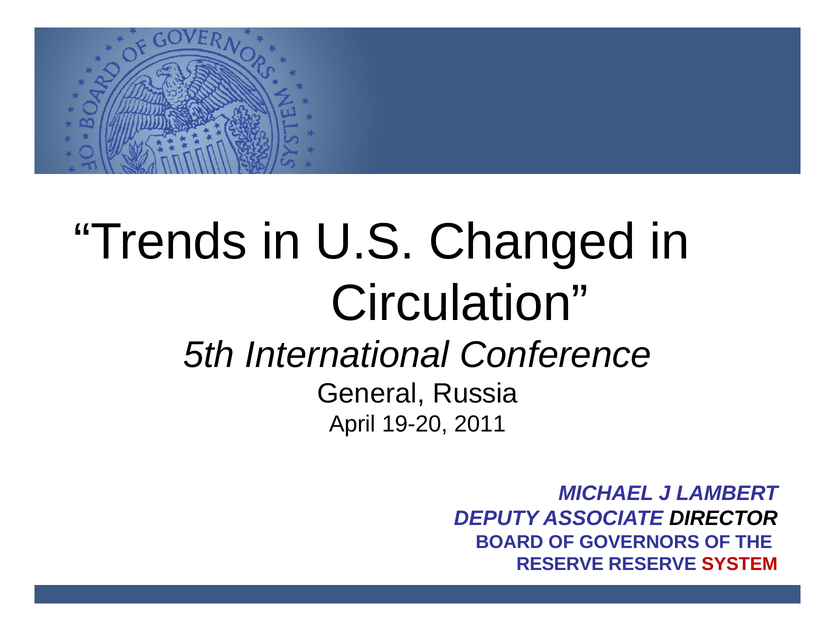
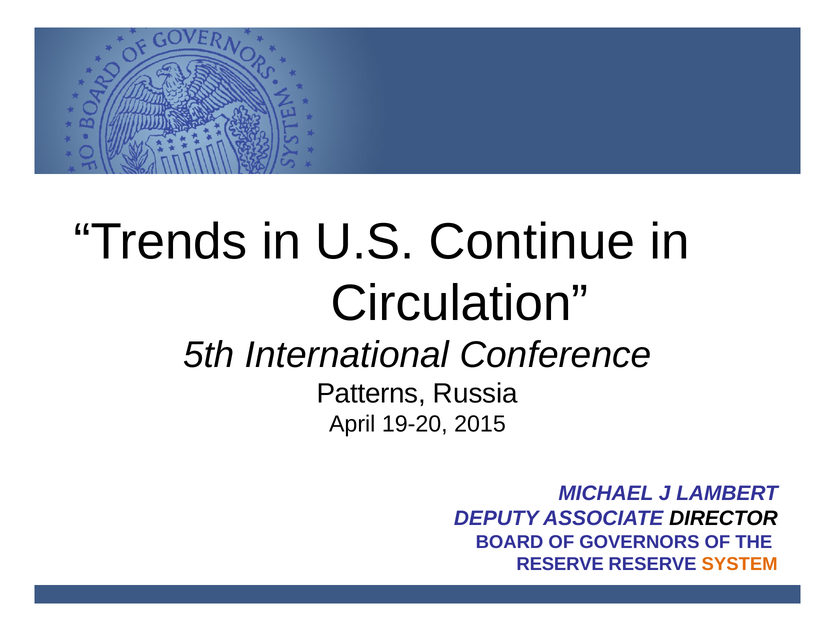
Changed: Changed -> Continue (532, 242)
General: General -> Patterns (371, 393)
2011: 2011 -> 2015 (480, 423)
SYSTEM colour: red -> orange (740, 564)
